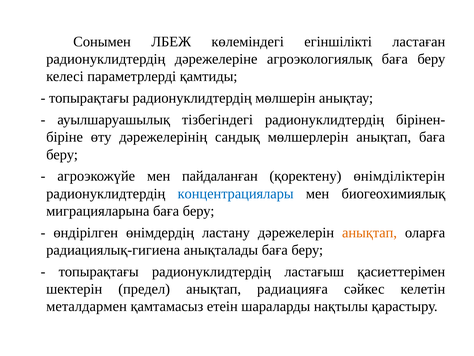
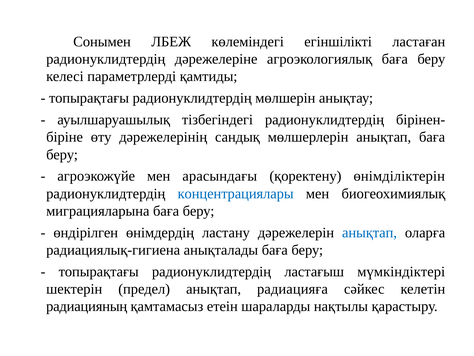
пайдаланған: пайдаланған -> арасындағы (220, 176)
анықтап colour: orange -> blue (369, 232)
қасиеттерімен: қасиеттерімен -> мүмкіндіктері (401, 271)
металдармен: металдармен -> радиацияның (87, 306)
